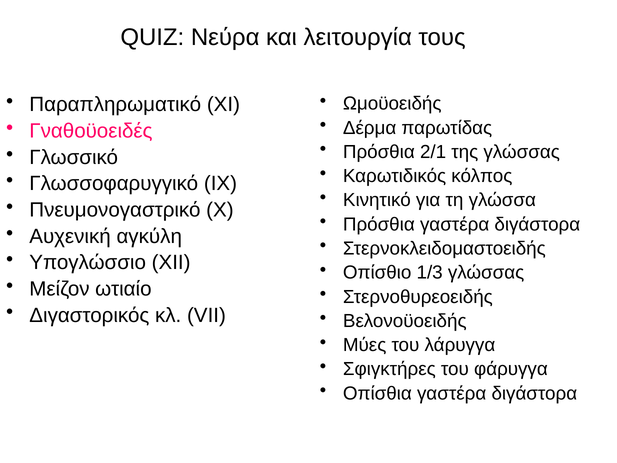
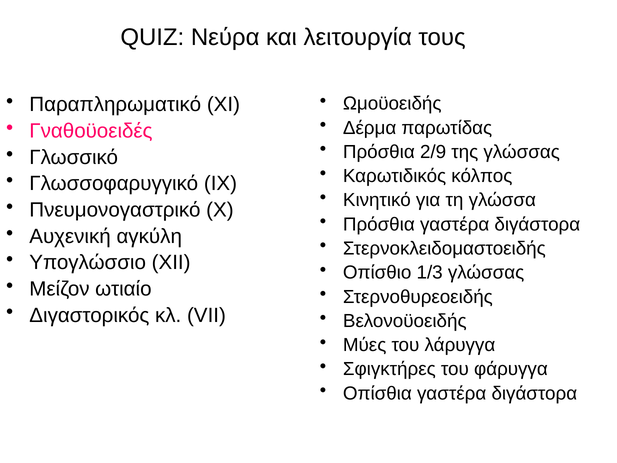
2/1: 2/1 -> 2/9 (433, 152)
